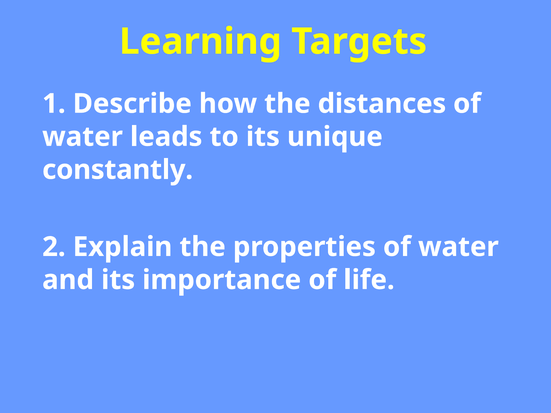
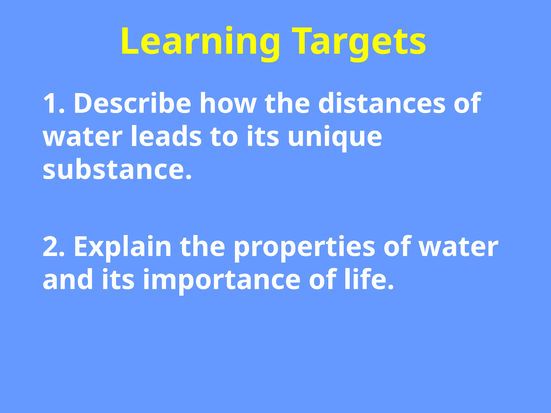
constantly: constantly -> substance (117, 170)
